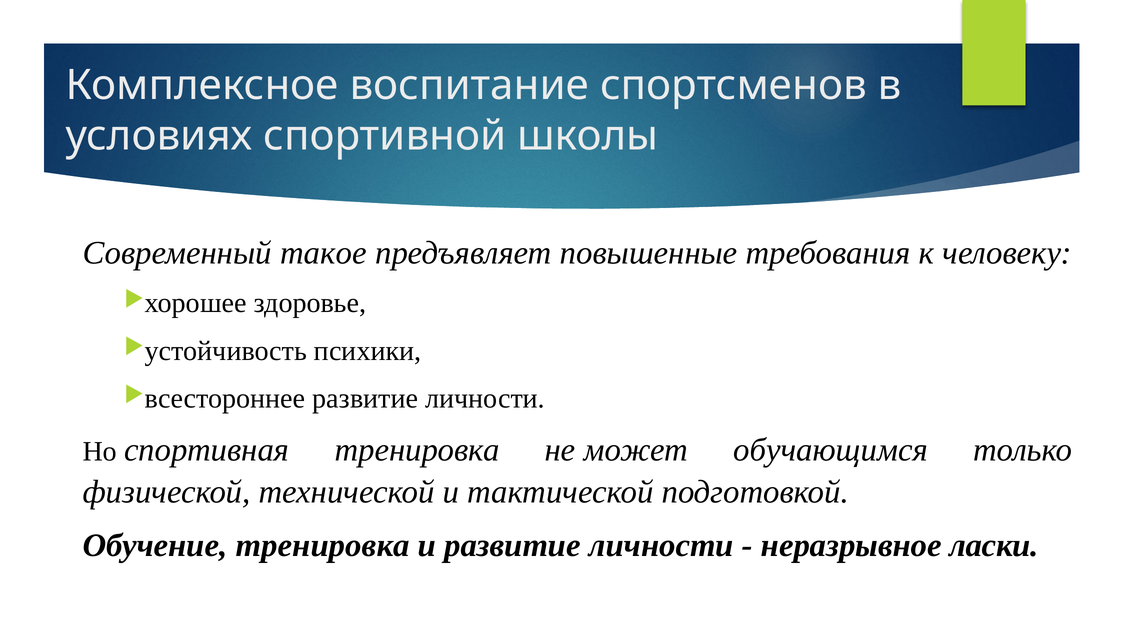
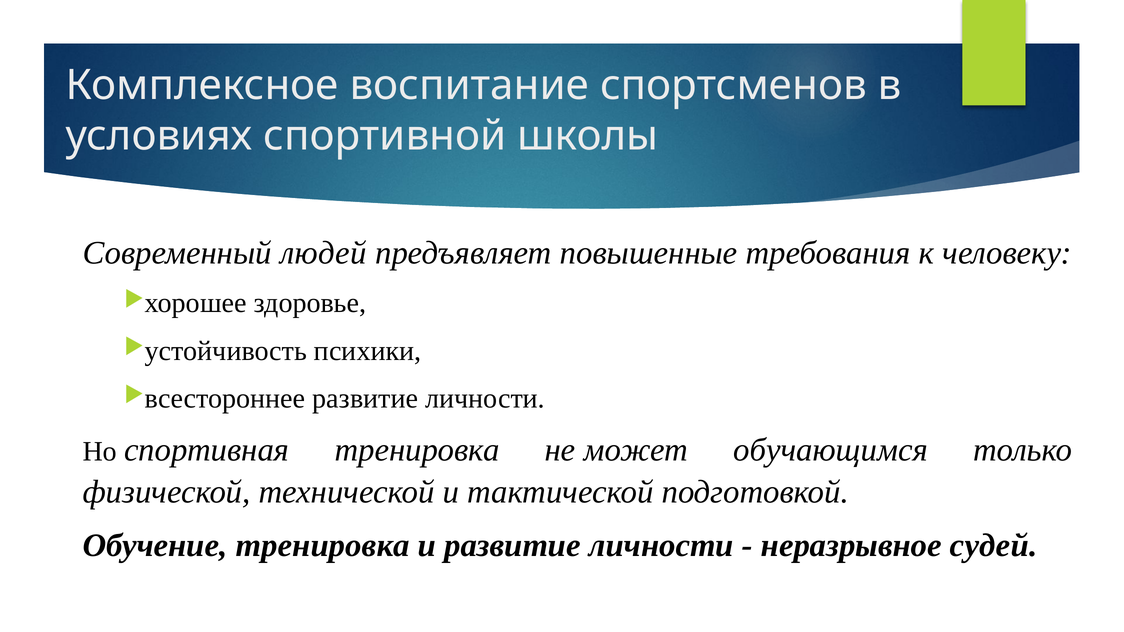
такое: такое -> людей (323, 253)
ласки: ласки -> судей (994, 546)
